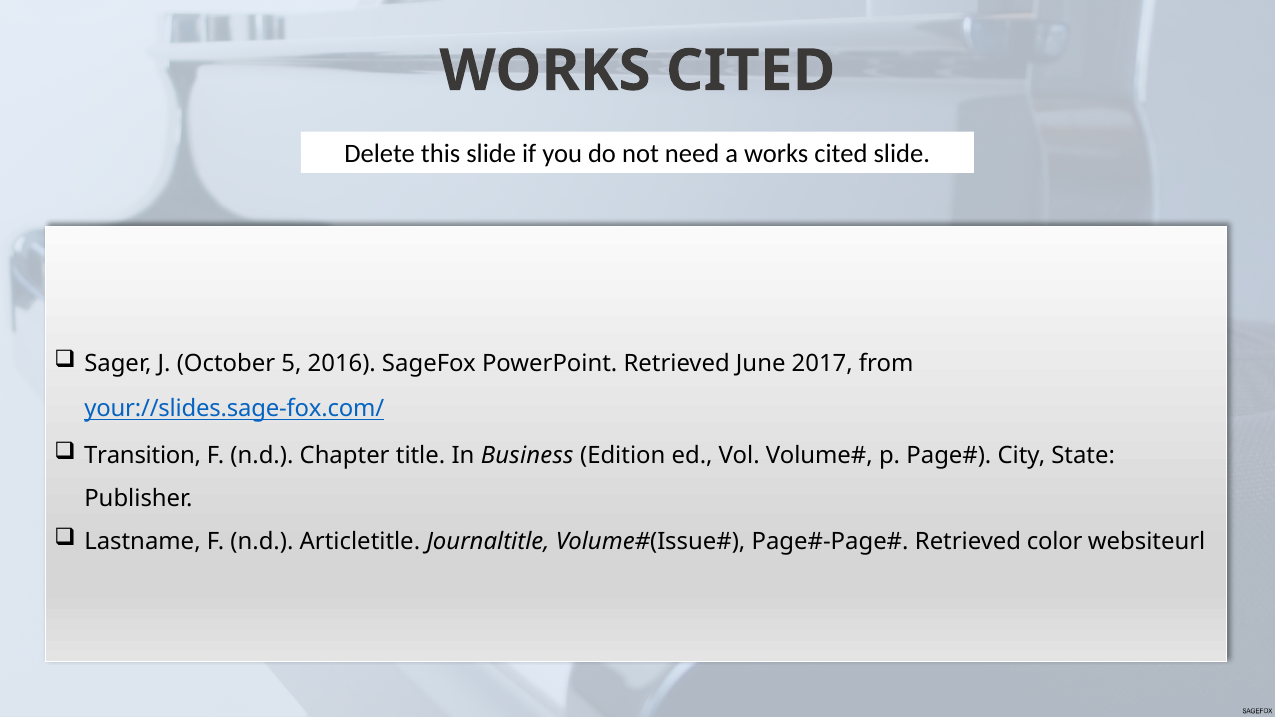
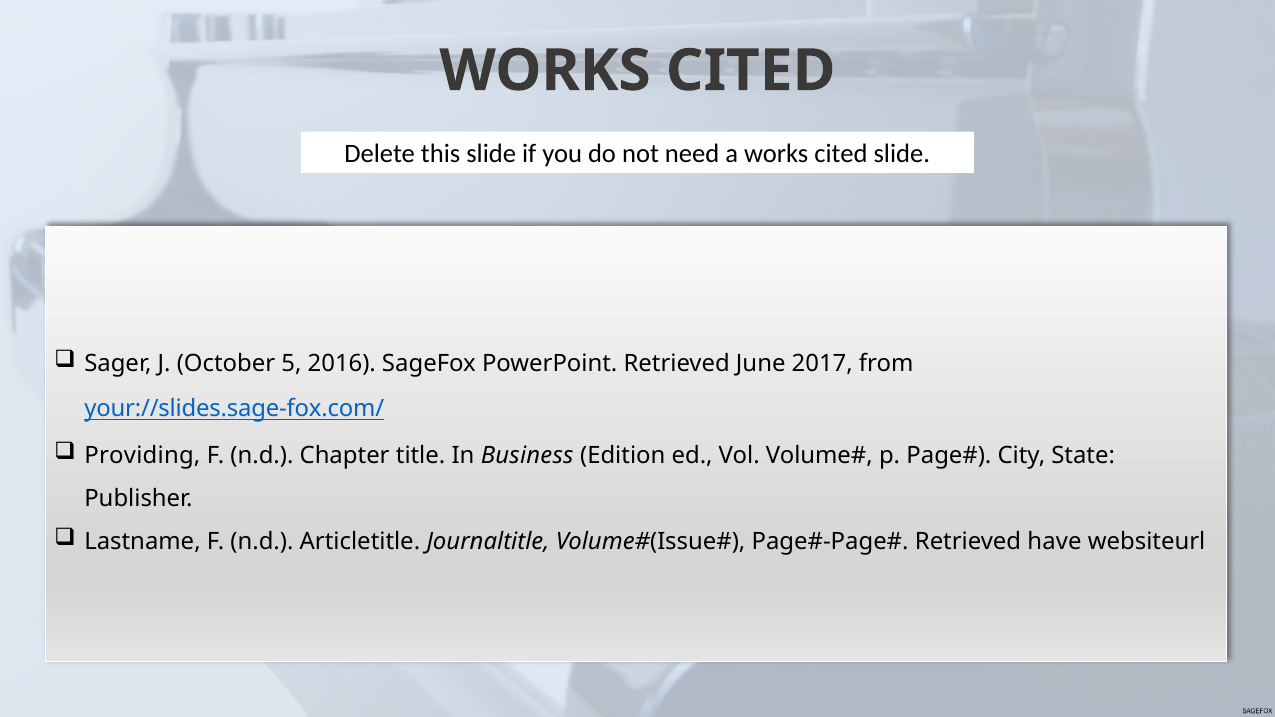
Transition: Transition -> Providing (142, 456)
color: color -> have (1055, 542)
